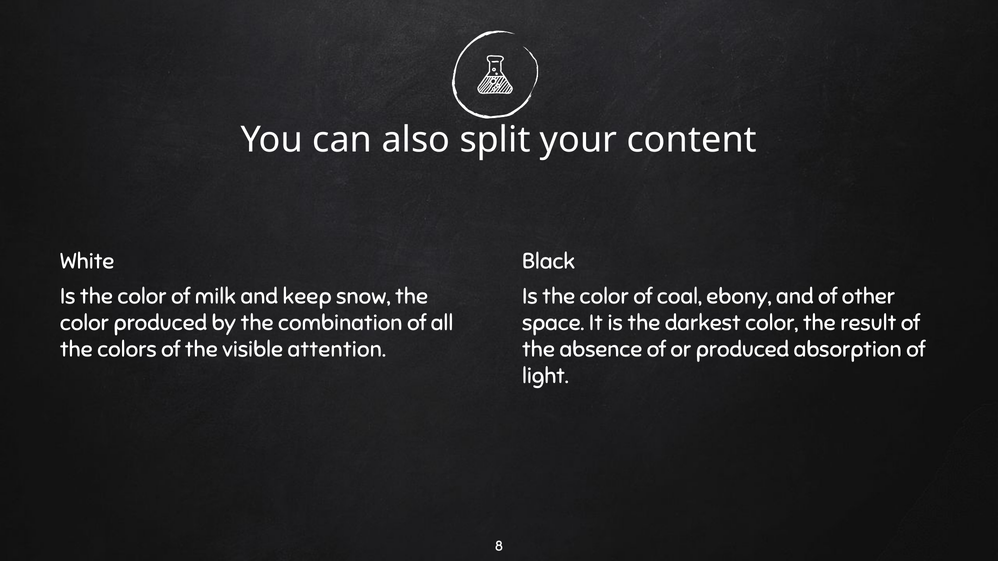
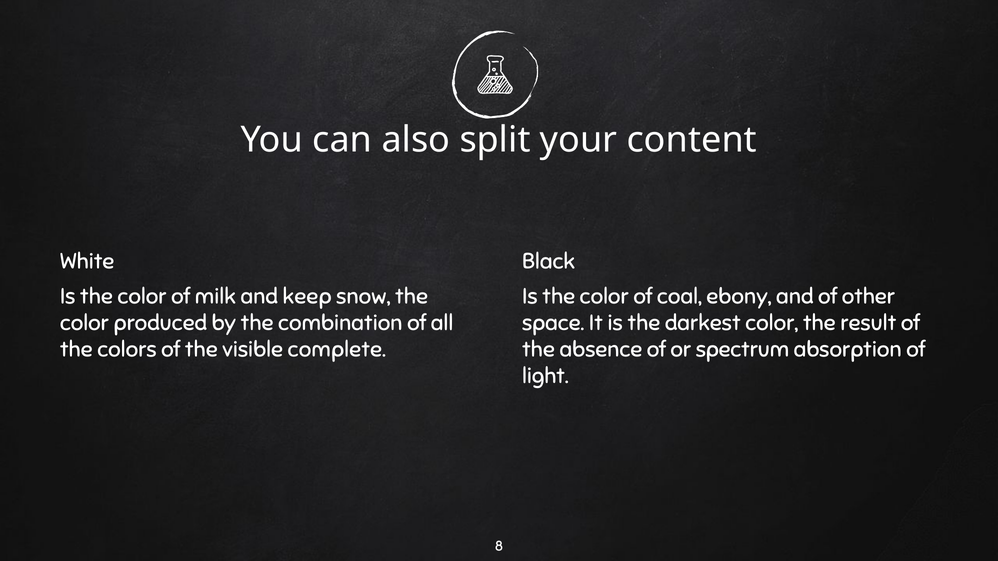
attention: attention -> complete (337, 350)
or produced: produced -> spectrum (743, 350)
